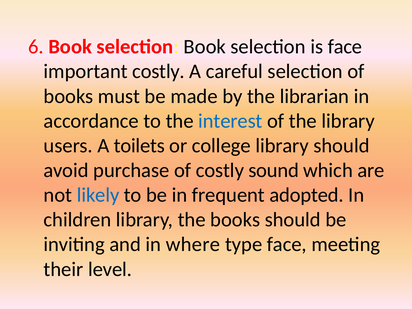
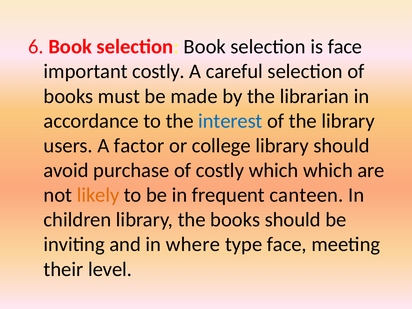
toilets: toilets -> factor (139, 146)
costly sound: sound -> which (274, 170)
likely colour: blue -> orange (98, 195)
adopted: adopted -> canteen (306, 195)
